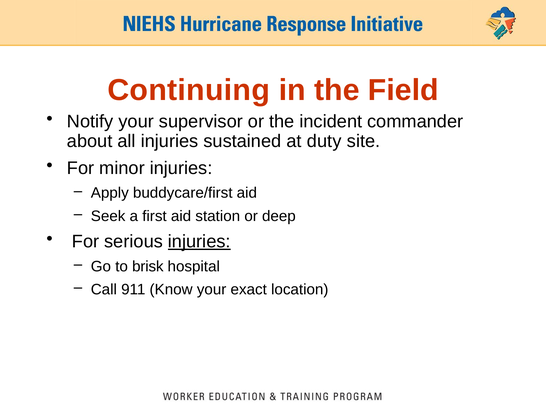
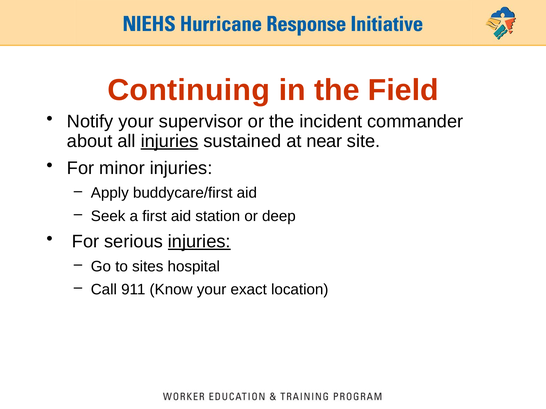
injuries underline: none -> present (170, 141)
duty: duty -> near (324, 141)
brisk: brisk -> sites (148, 267)
